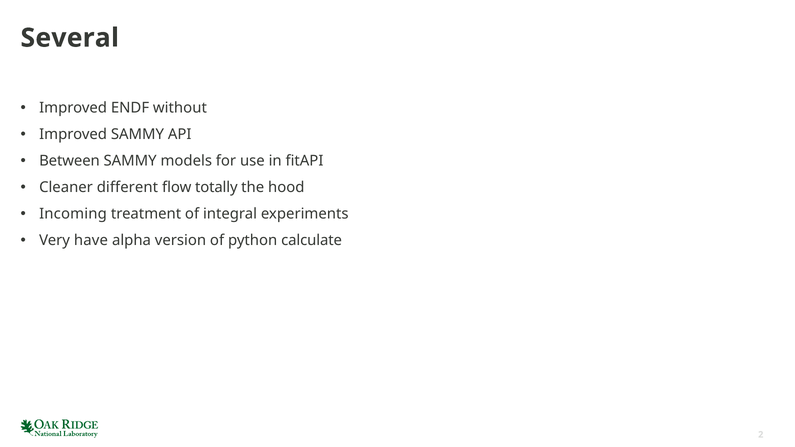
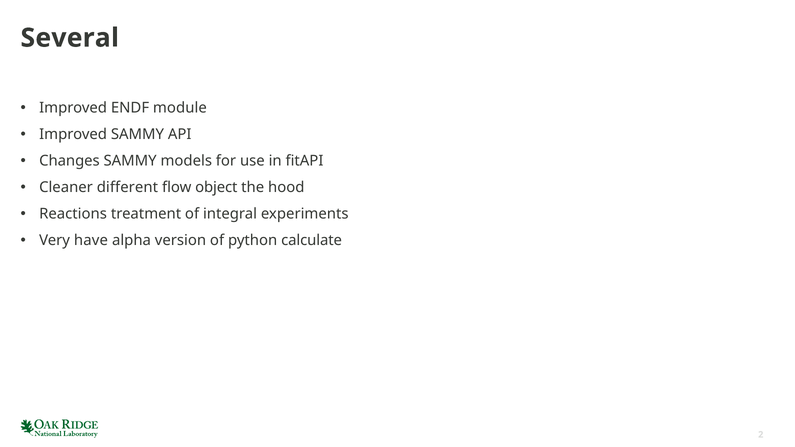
without: without -> module (180, 108)
Between: Between -> Changes (69, 161)
totally: totally -> object (216, 188)
Incoming: Incoming -> Reactions (73, 214)
